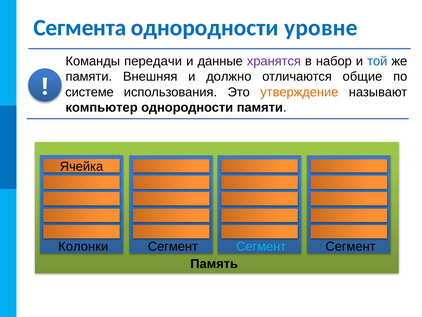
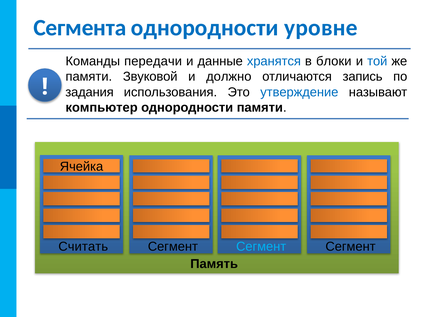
хранятся colour: purple -> blue (274, 61)
набор: набор -> блоки (334, 61)
Внешняя: Внешняя -> Звуковой (150, 77)
общие: общие -> запись (363, 77)
системе: системе -> задания (90, 92)
утверждение colour: orange -> blue (299, 92)
Колонки: Колонки -> Считать (83, 246)
